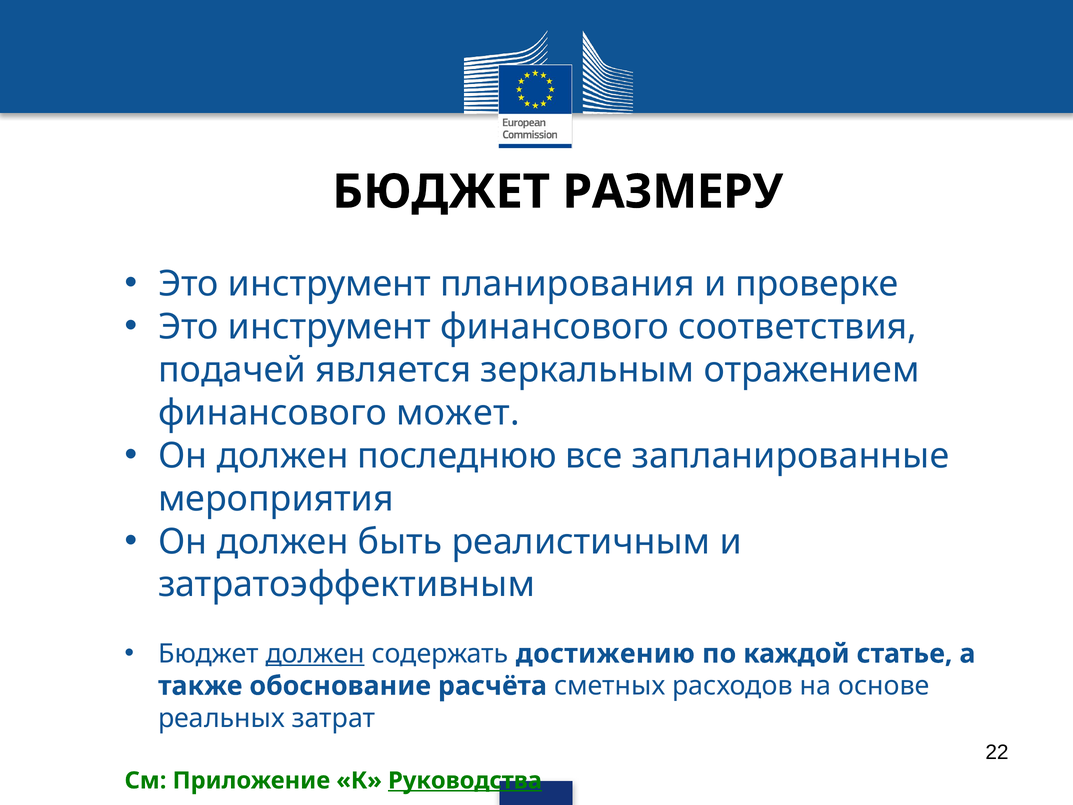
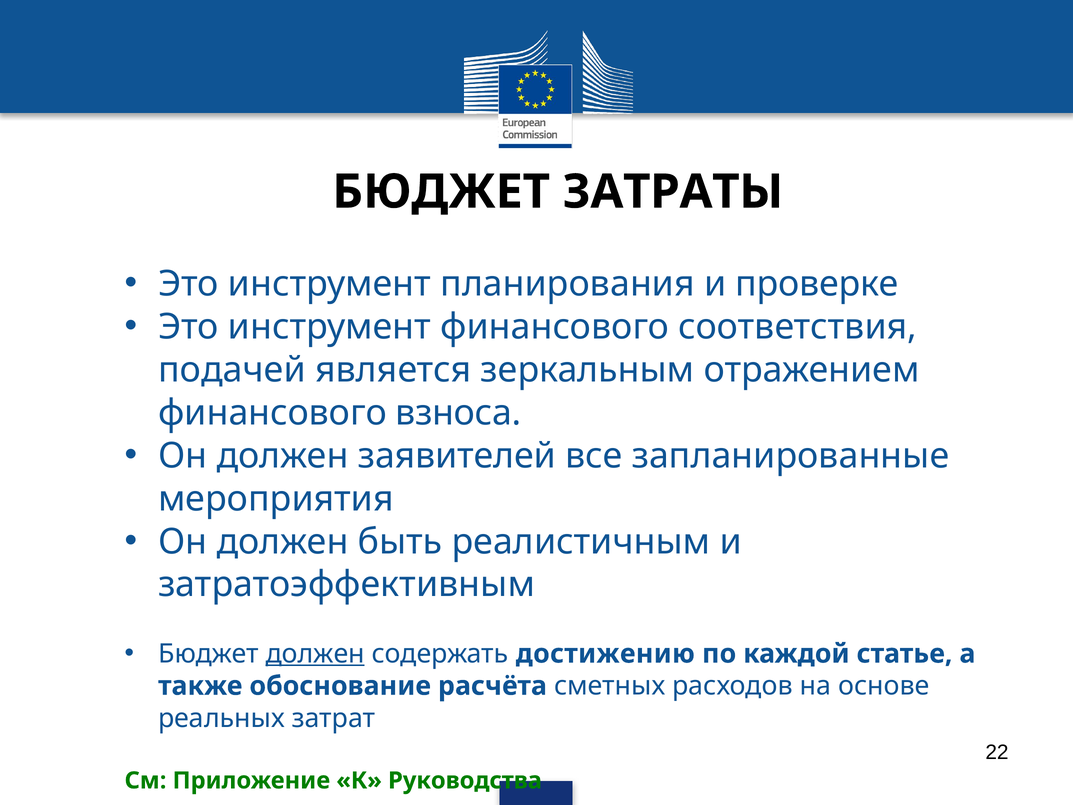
РАЗМЕРУ: РАЗМЕРУ -> ЗАТРАТЫ (673, 192)
может: может -> взноса (458, 413)
последнюю: последнюю -> заявителей (457, 456)
Руководства underline: present -> none (465, 780)
